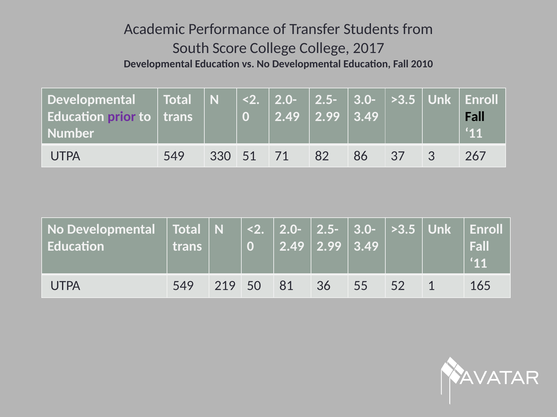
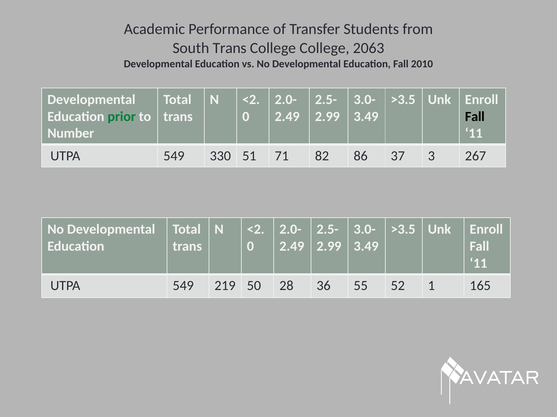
South Score: Score -> Trans (230, 48)
2017: 2017 -> 2063 (369, 48)
prior colour: purple -> green (122, 117)
81: 81 -> 28 (286, 286)
